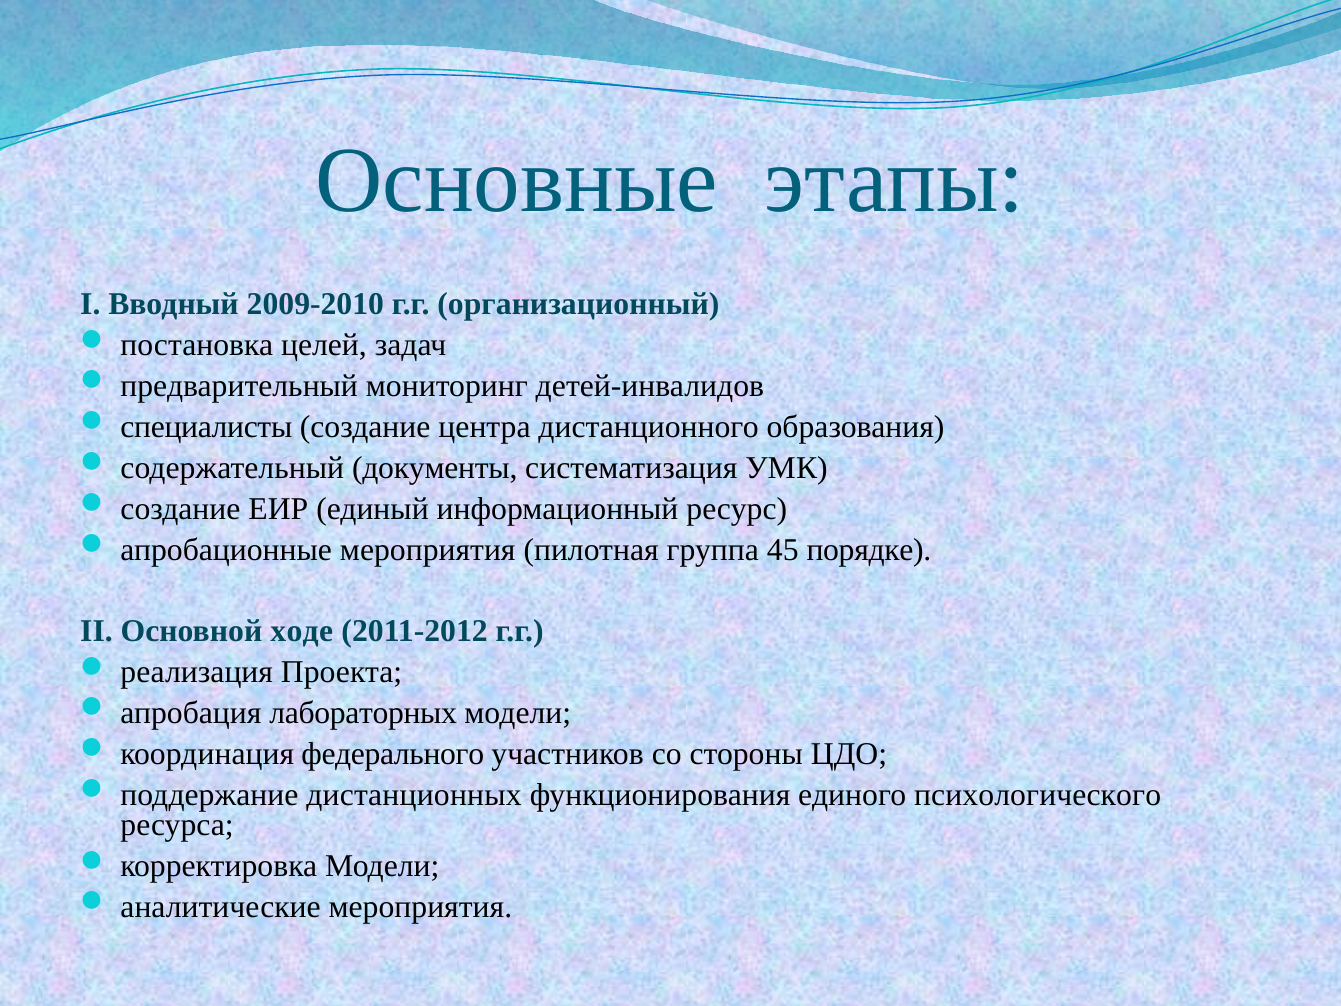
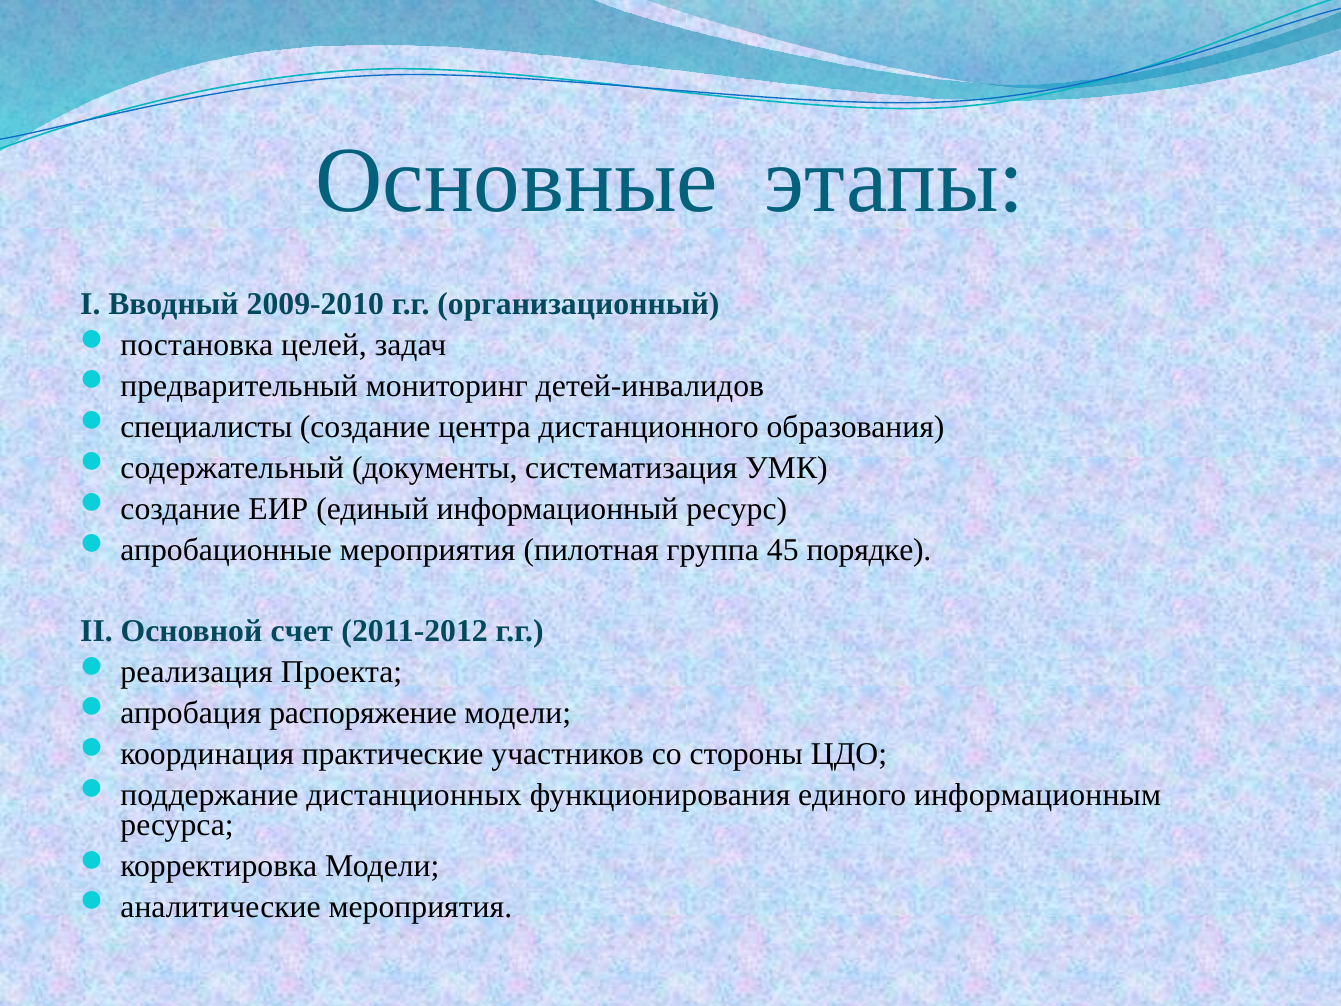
ходе: ходе -> счет (302, 631)
лабораторных: лабораторных -> распоряжение (363, 713)
федерального: федерального -> практические (393, 754)
психологического: психологического -> информационным (1038, 795)
